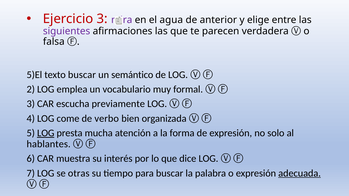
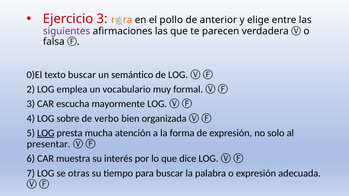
mira colour: purple -> orange (122, 20)
agua: agua -> pollo (171, 20)
5)El: 5)El -> 0)El (34, 75)
previamente: previamente -> mayormente (118, 104)
come: come -> sobre (68, 119)
hablantes: hablantes -> presentar (49, 144)
adecuada underline: present -> none (300, 173)
